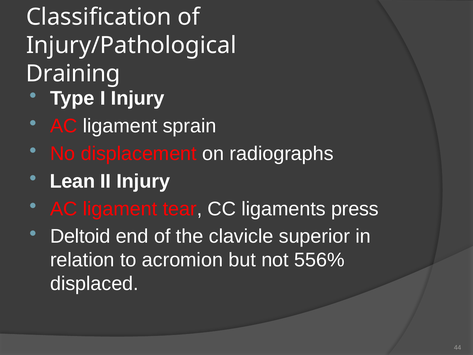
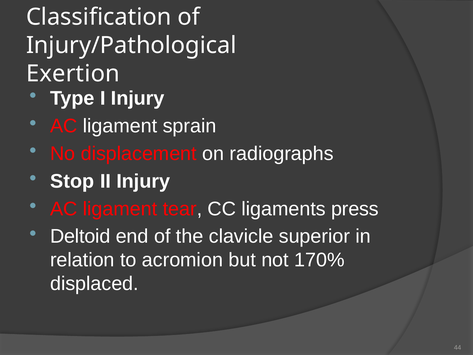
Draining: Draining -> Exertion (73, 74)
Lean: Lean -> Stop (72, 181)
556%: 556% -> 170% (319, 260)
